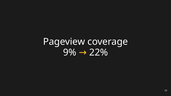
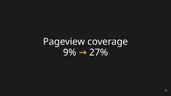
22%: 22% -> 27% (99, 53)
